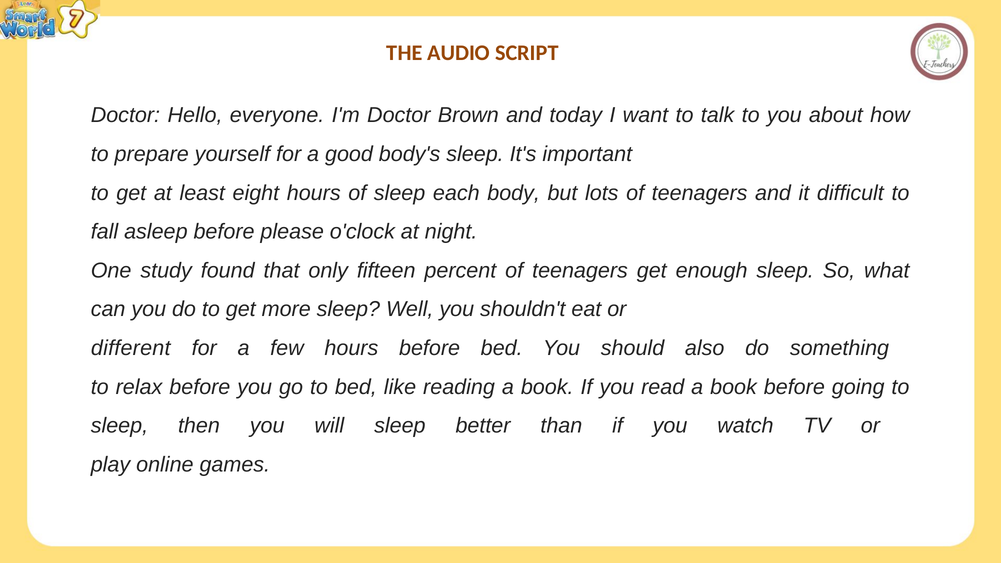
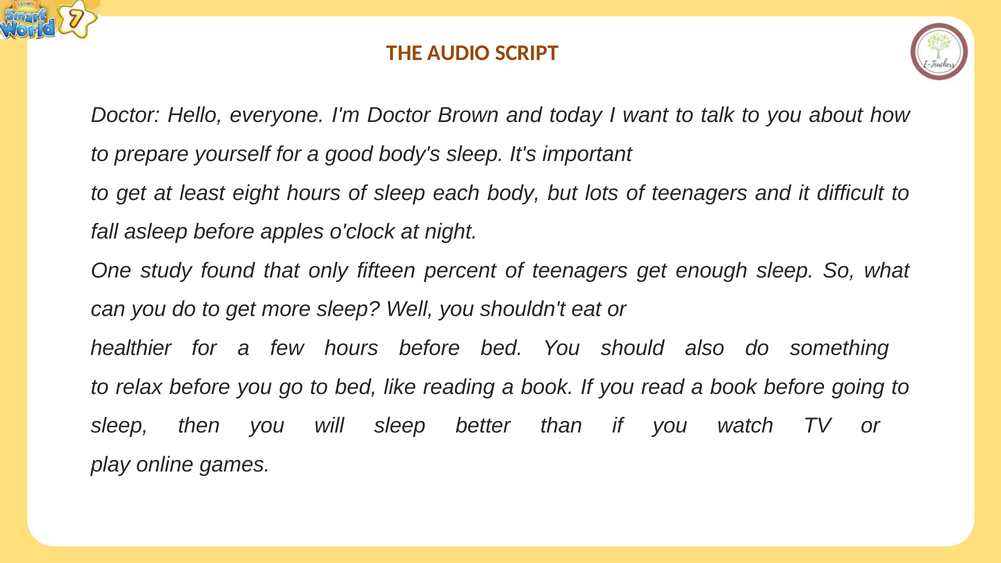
please: please -> apples (292, 232)
different: different -> healthier (131, 348)
